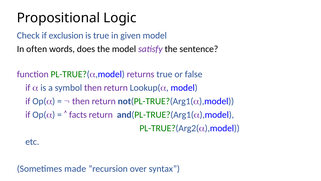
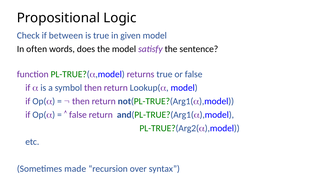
exclusion: exclusion -> between (66, 35)
facts: facts -> false (78, 114)
